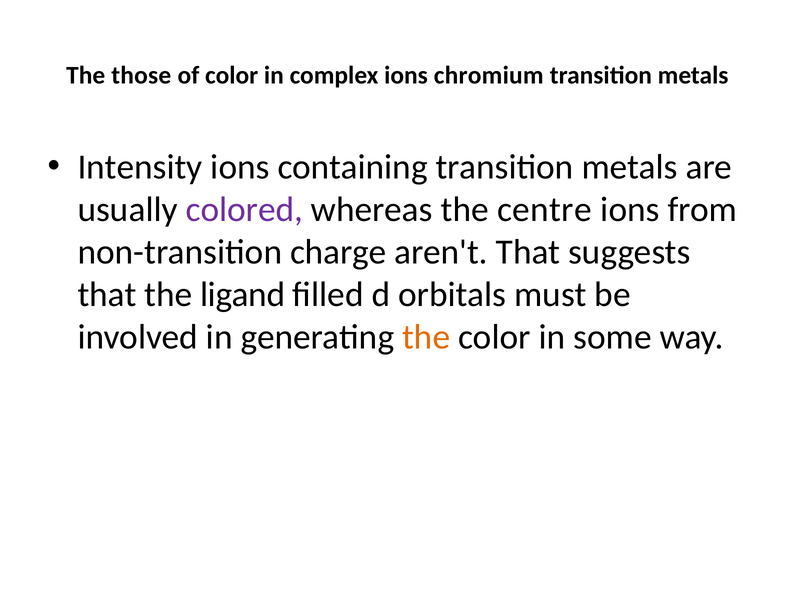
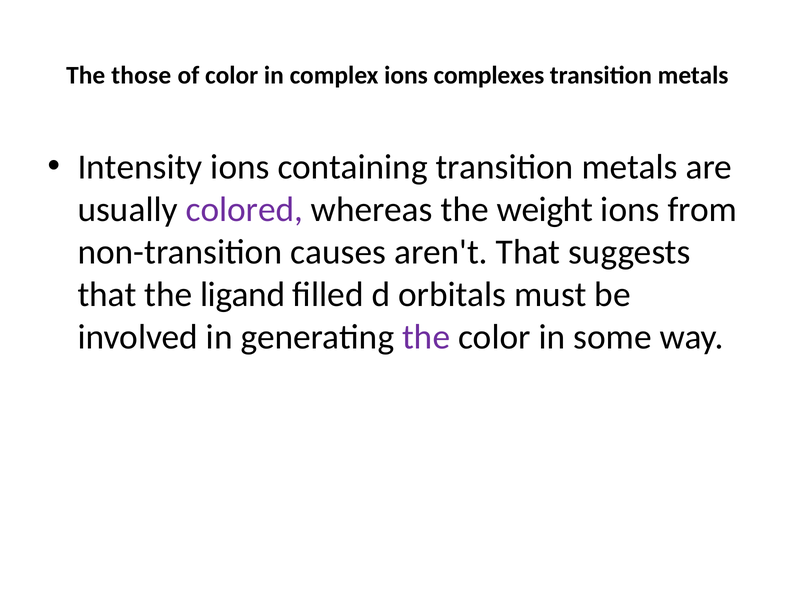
chromium: chromium -> complexes (489, 75)
centre: centre -> weight (545, 209)
charge: charge -> causes (338, 252)
the colour: orange -> purple (426, 337)
